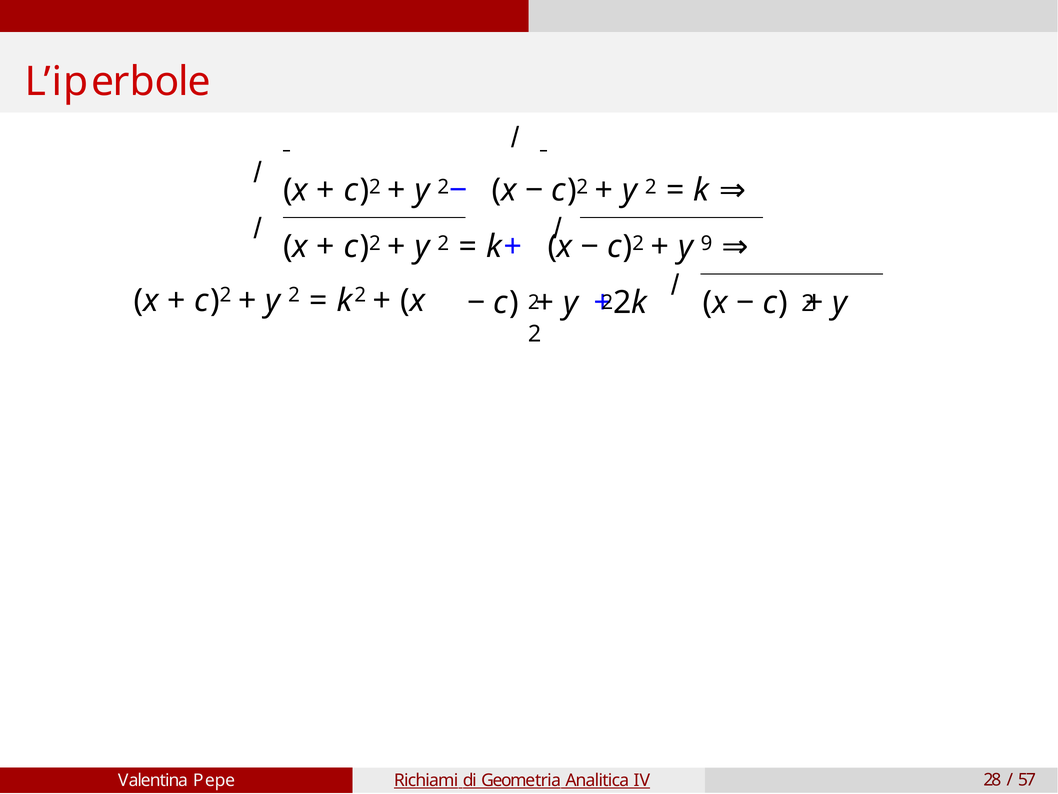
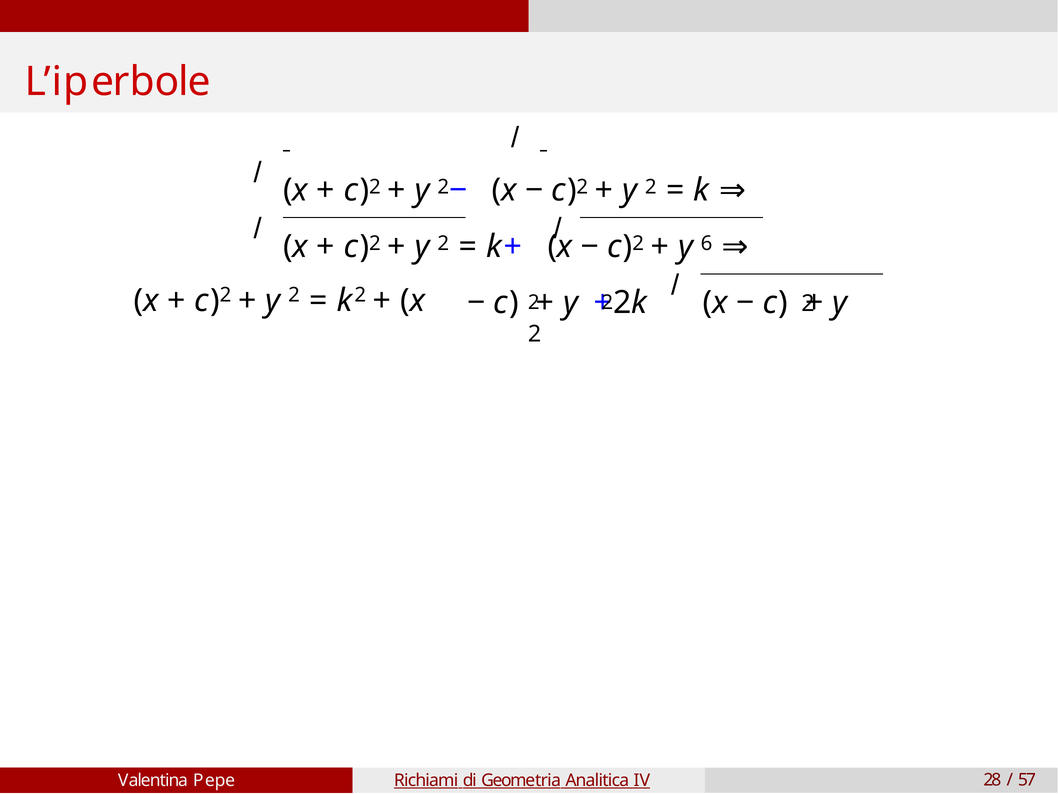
9: 9 -> 6 (707, 244)
